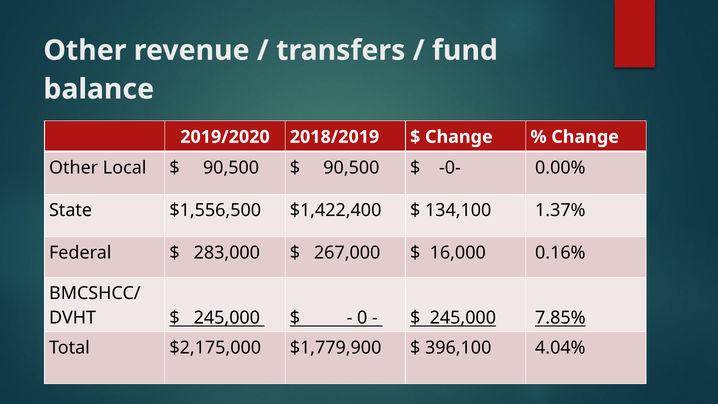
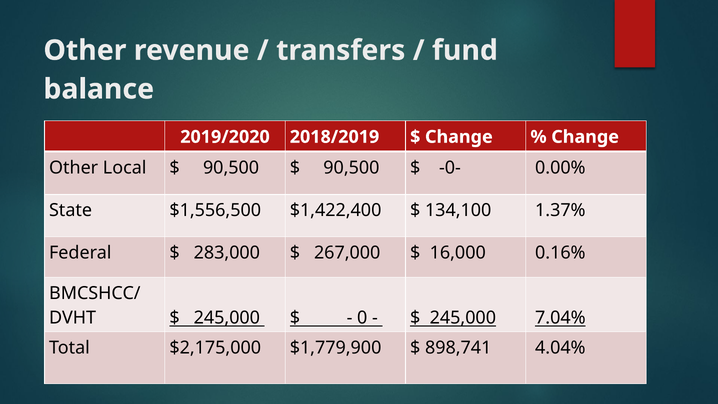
7.85%: 7.85% -> 7.04% (560, 318)
396,100: 396,100 -> 898,741 (458, 348)
